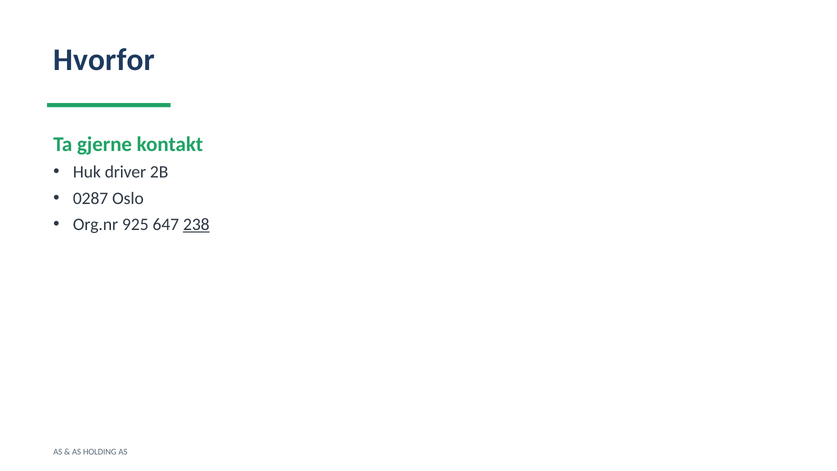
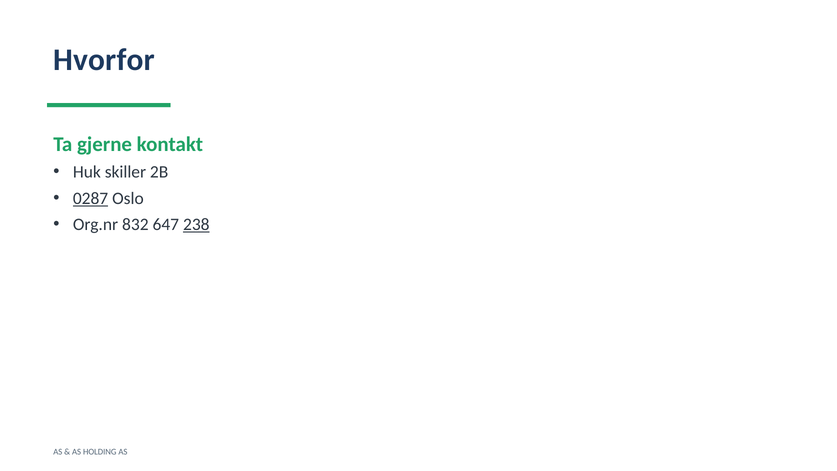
driver: driver -> skiller (125, 172)
0287 underline: none -> present (91, 198)
925: 925 -> 832 (135, 224)
